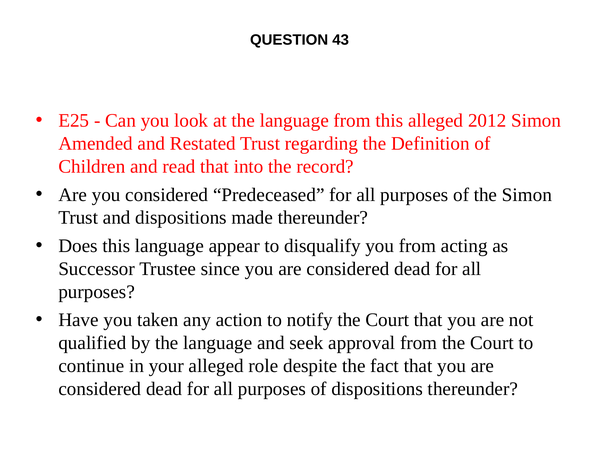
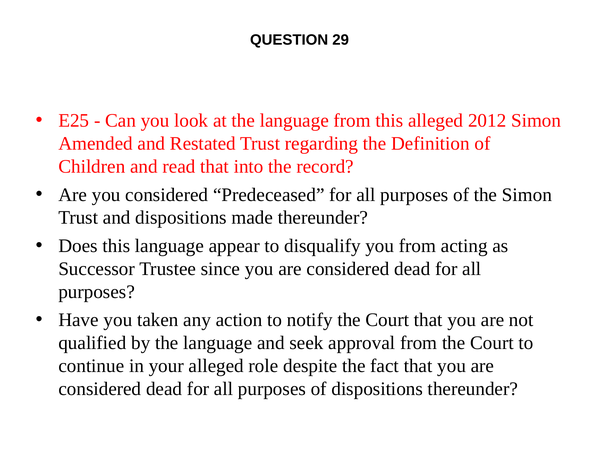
43: 43 -> 29 (341, 40)
